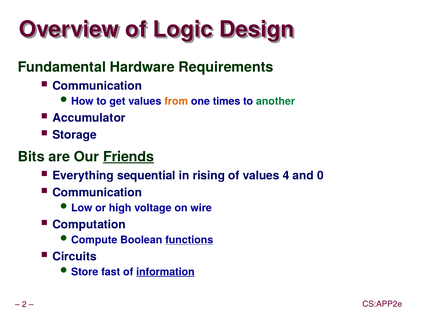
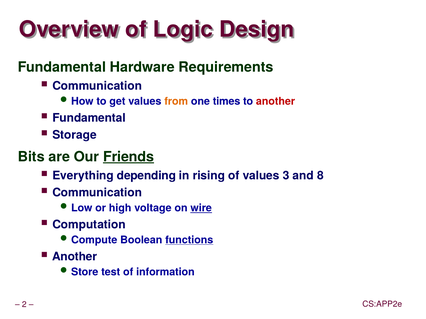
another colour: green -> red (275, 101)
Accumulator: Accumulator -> Fundamental (89, 118)
sequential: sequential -> depending (146, 176)
4: 4 -> 3 (286, 176)
0: 0 -> 8 (320, 176)
wire underline: none -> present (201, 208)
Circuits: Circuits -> Another (75, 257)
fast: fast -> test (111, 272)
information underline: present -> none (165, 272)
